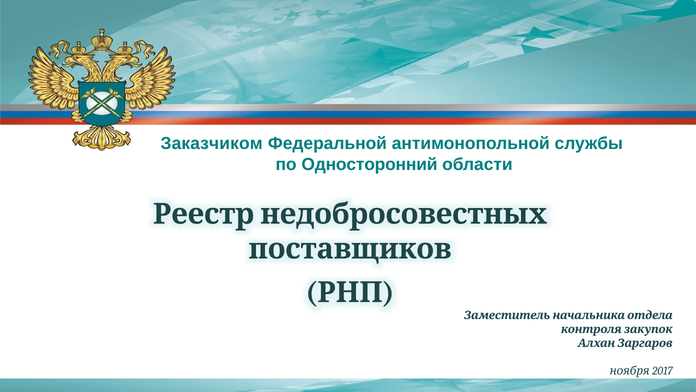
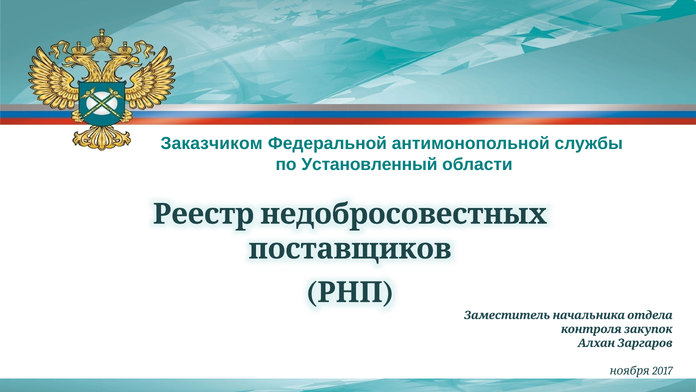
Односторонний: Односторонний -> Установленный (369, 164)
